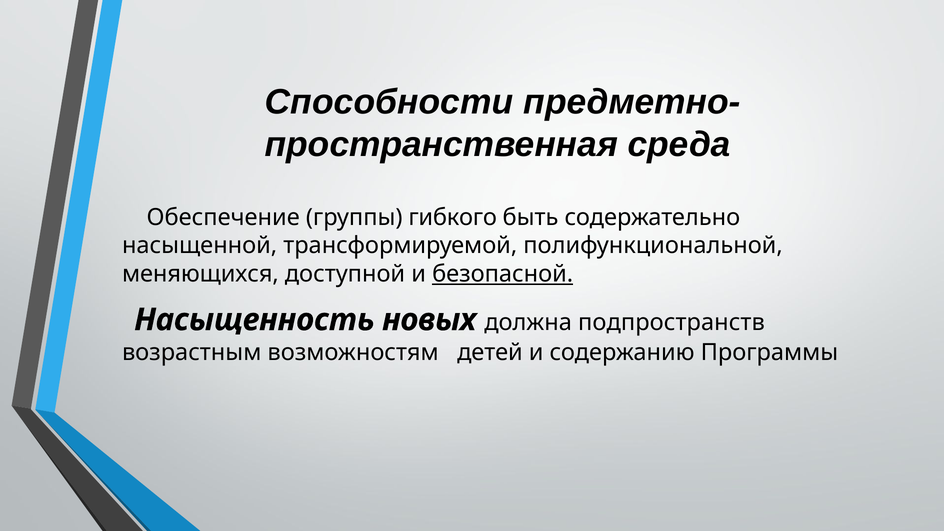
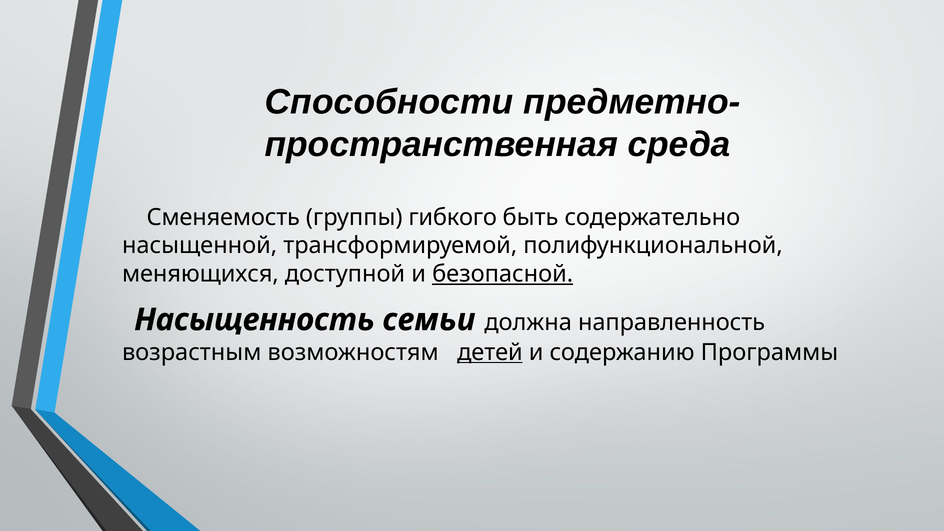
Обеспечение: Обеспечение -> Сменяемость (223, 217)
новых: новых -> семьи (429, 320)
подпространств: подпространств -> направленность (672, 322)
детей underline: none -> present (490, 352)
